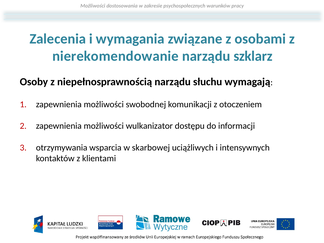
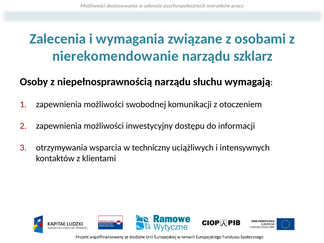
wulkanizator: wulkanizator -> inwestycyjny (149, 126)
skarbowej: skarbowej -> techniczny (151, 148)
